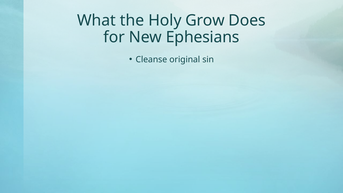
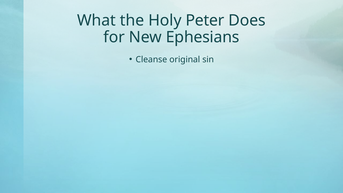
Grow: Grow -> Peter (205, 20)
